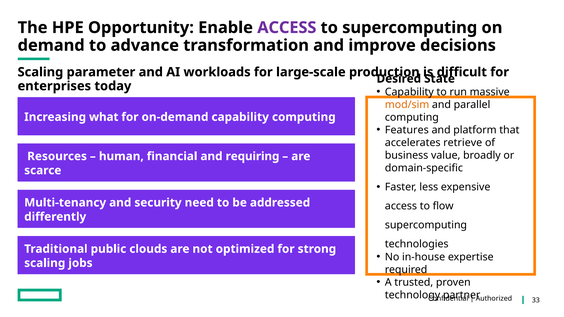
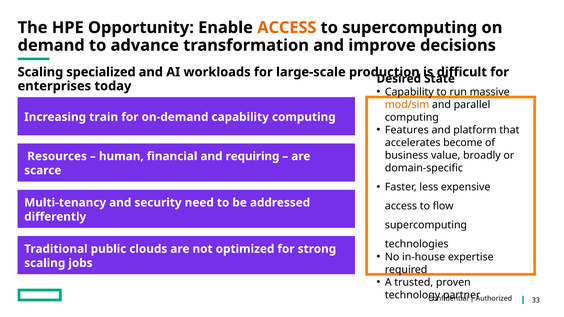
ACCESS colour: purple -> orange (287, 28)
parameter: parameter -> specialized (101, 72)
what: what -> train (104, 117)
retrieve: retrieve -> become (463, 143)
